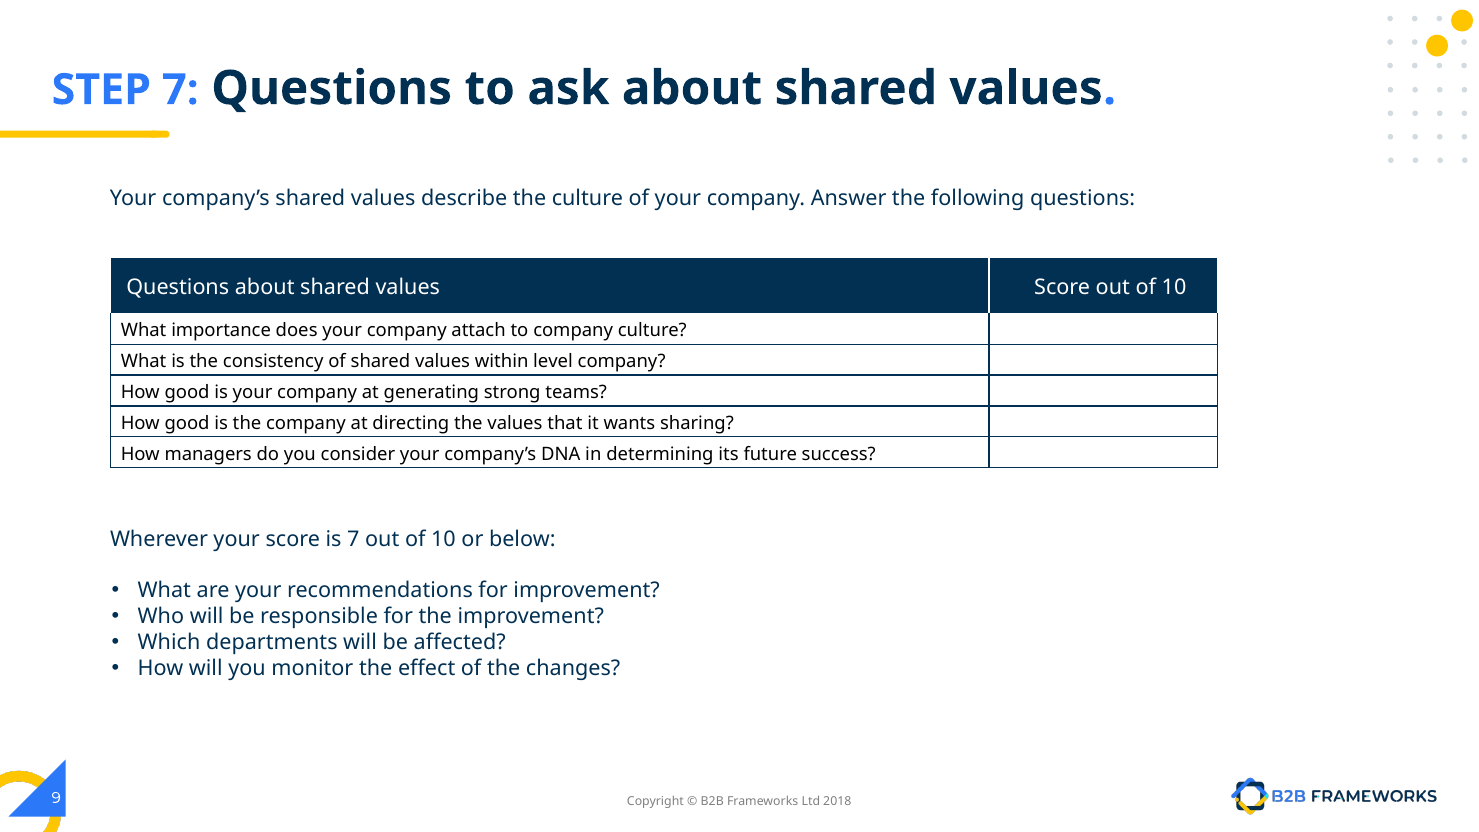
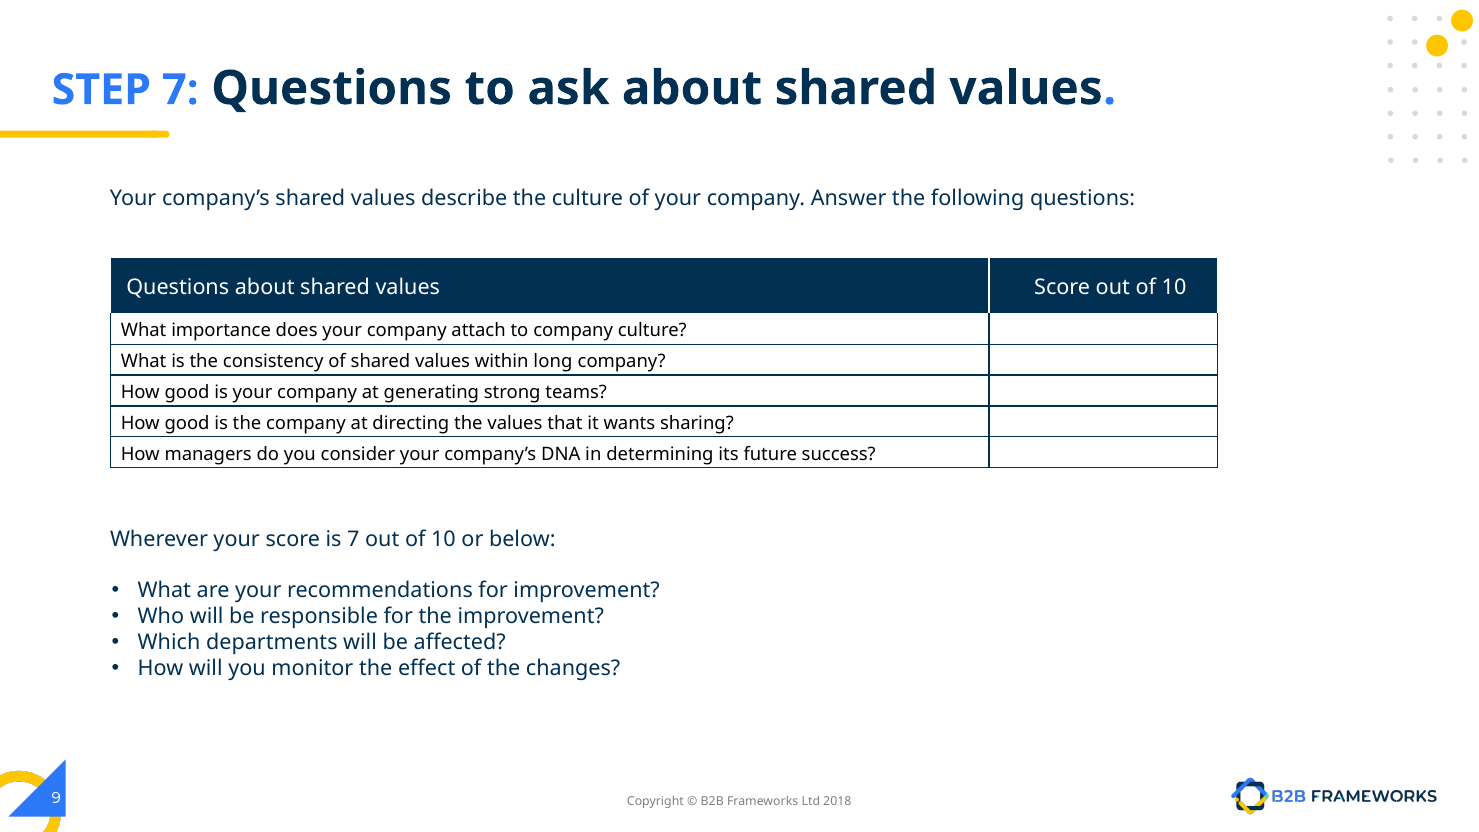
level: level -> long (553, 362)
